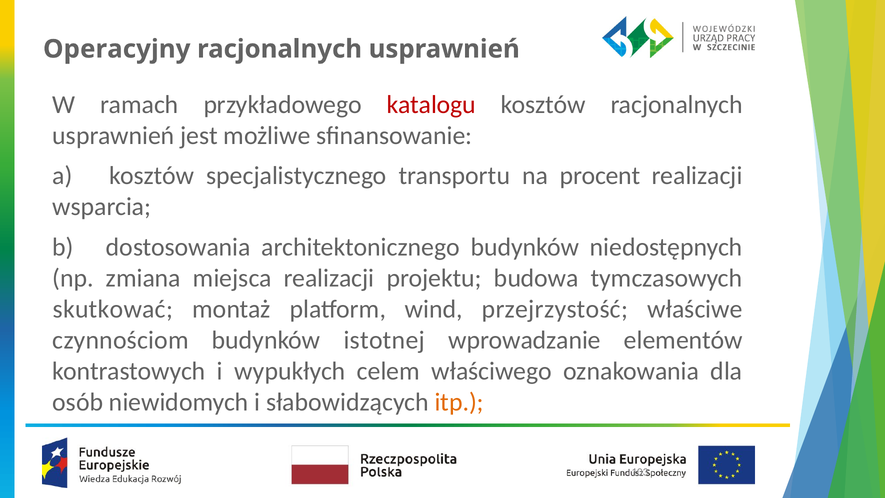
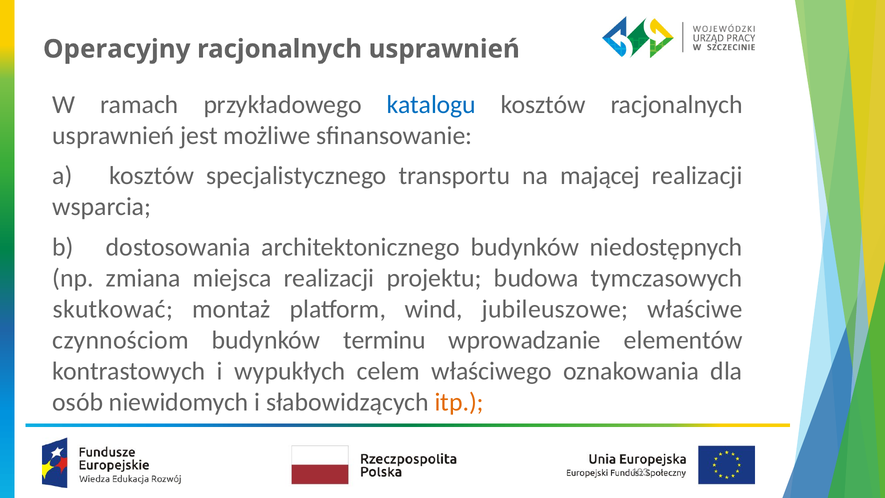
katalogu colour: red -> blue (431, 105)
procent: procent -> mającej (600, 176)
przejrzystość: przejrzystość -> jubileuszowe (555, 309)
istotnej: istotnej -> terminu (385, 340)
